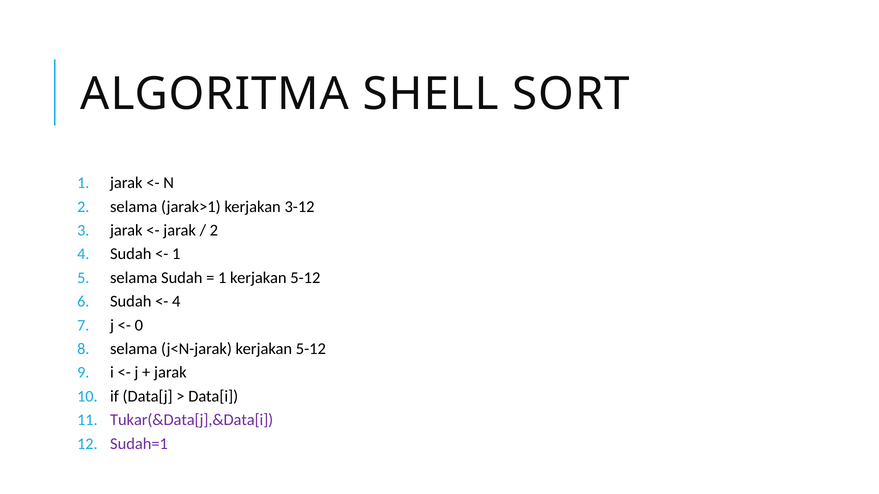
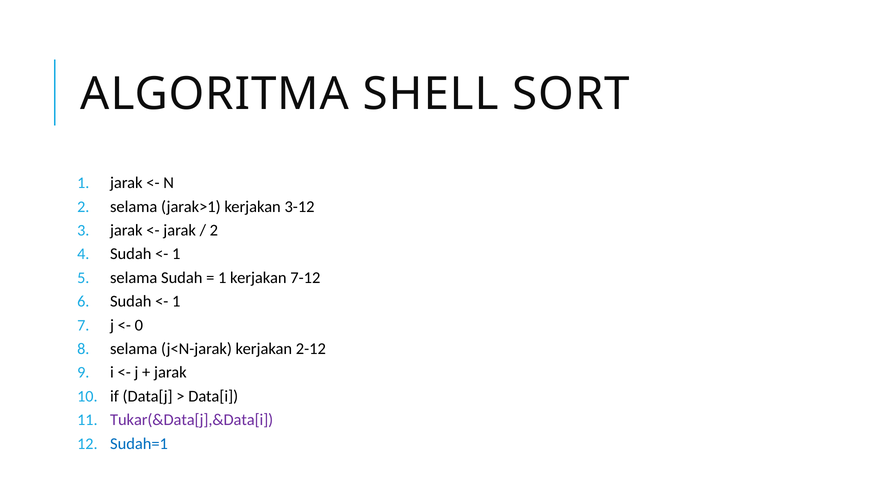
1 kerjakan 5-12: 5-12 -> 7-12 (305, 278)
4: 4 -> 1 (176, 302)
j<N-jarak kerjakan 5-12: 5-12 -> 2-12 (311, 349)
Sudah=1 colour: purple -> blue (139, 444)
